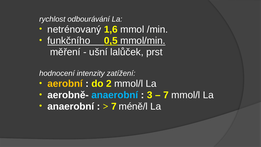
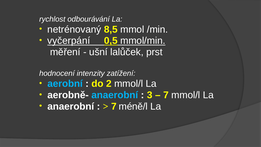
1,6: 1,6 -> 8,5 (111, 29)
funkčního: funkčního -> vyčerpání (69, 41)
aerobní colour: yellow -> light blue (65, 84)
